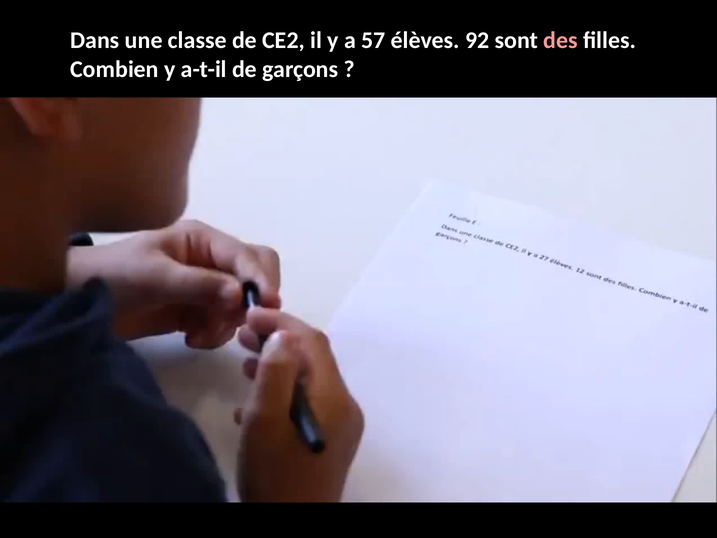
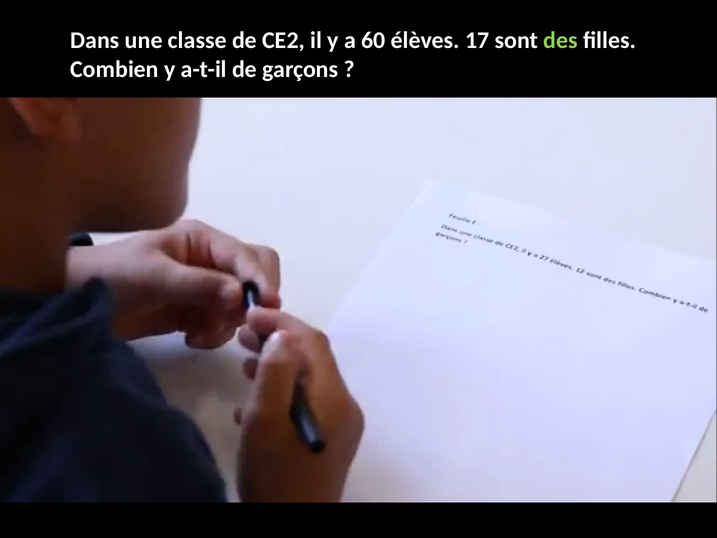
57: 57 -> 60 (373, 41)
92: 92 -> 17 (477, 41)
des colour: pink -> light green (561, 41)
